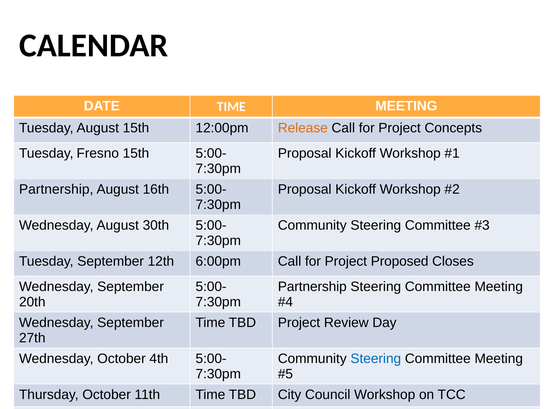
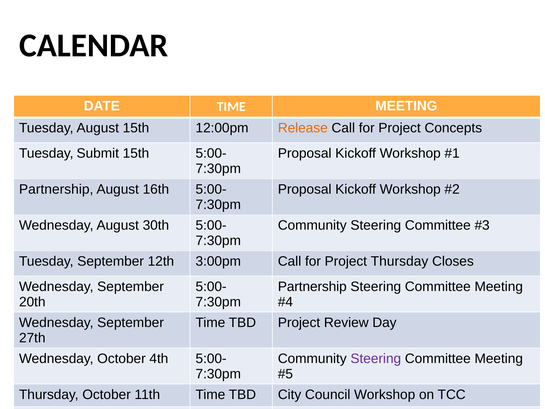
Fresno: Fresno -> Submit (98, 153)
6:00pm: 6:00pm -> 3:00pm (218, 261)
Project Proposed: Proposed -> Thursday (400, 261)
Steering colour: blue -> purple (376, 358)
